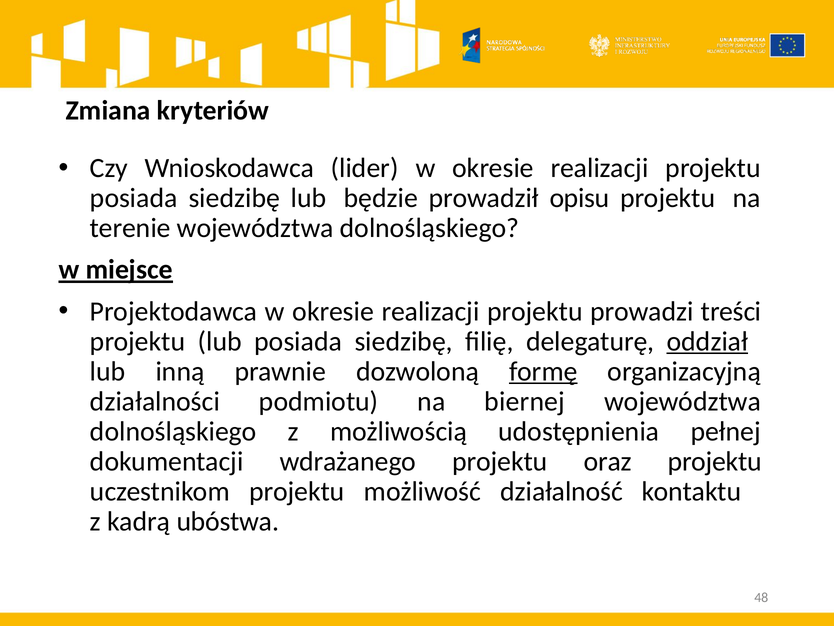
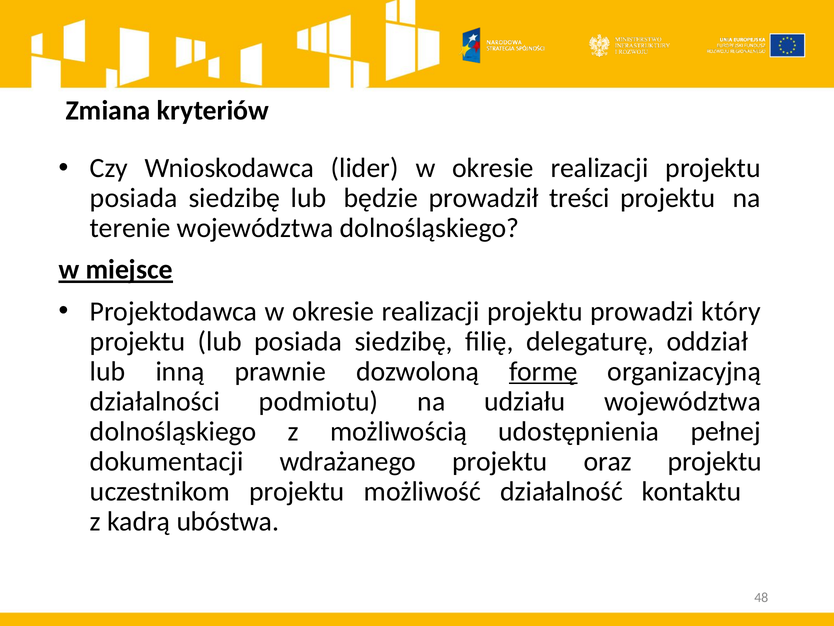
opisu: opisu -> treści (580, 198)
treści: treści -> który (731, 311)
oddział underline: present -> none (707, 341)
biernej: biernej -> udziału (525, 401)
